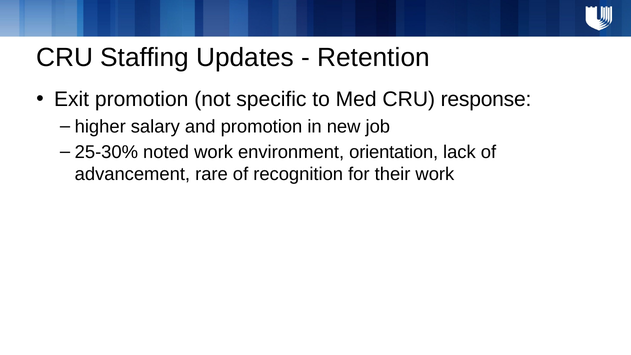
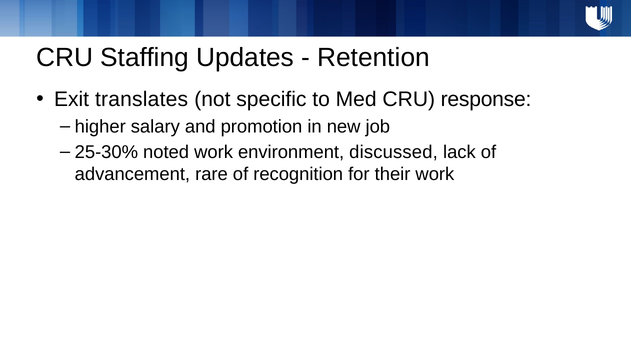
Exit promotion: promotion -> translates (142, 99)
orientation: orientation -> discussed (394, 152)
